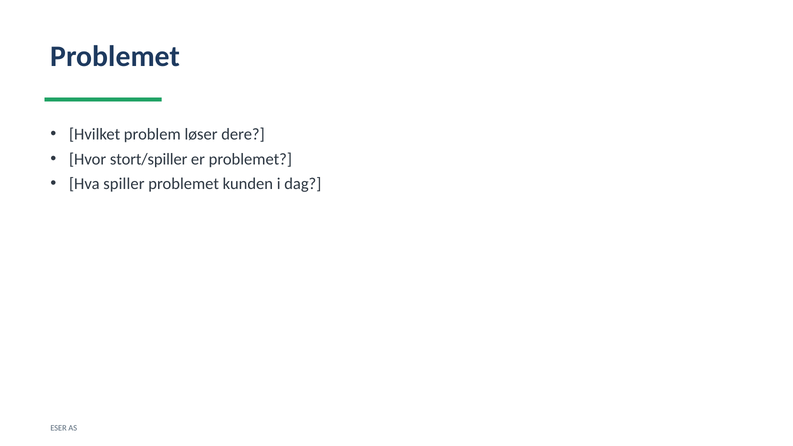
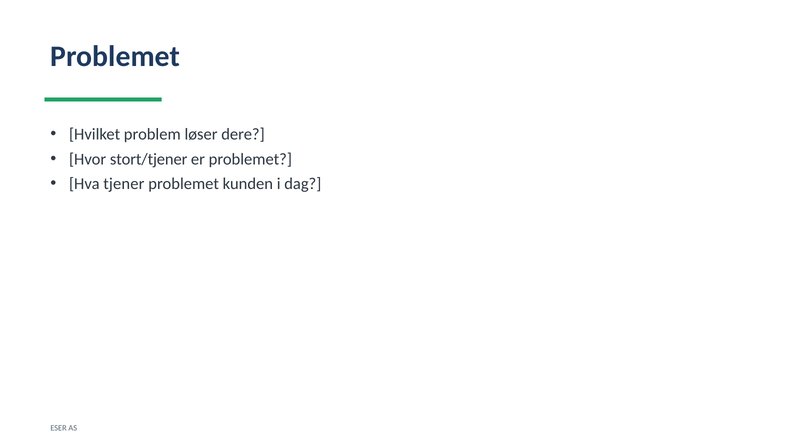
stort/spiller: stort/spiller -> stort/tjener (149, 159)
spiller: spiller -> tjener (124, 184)
